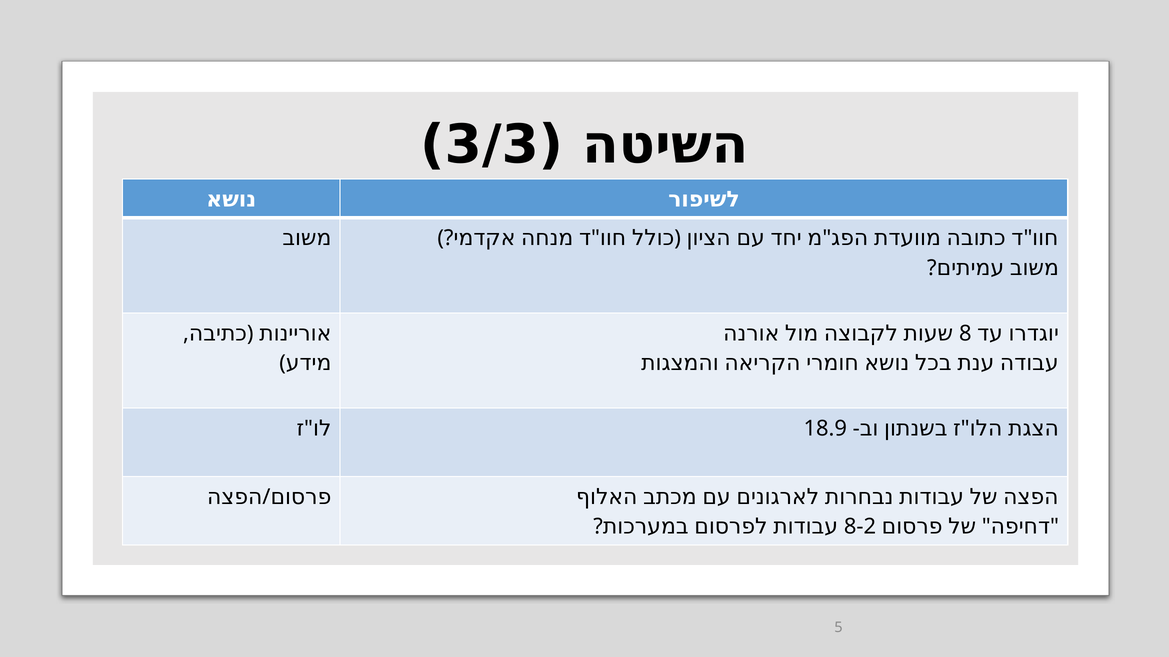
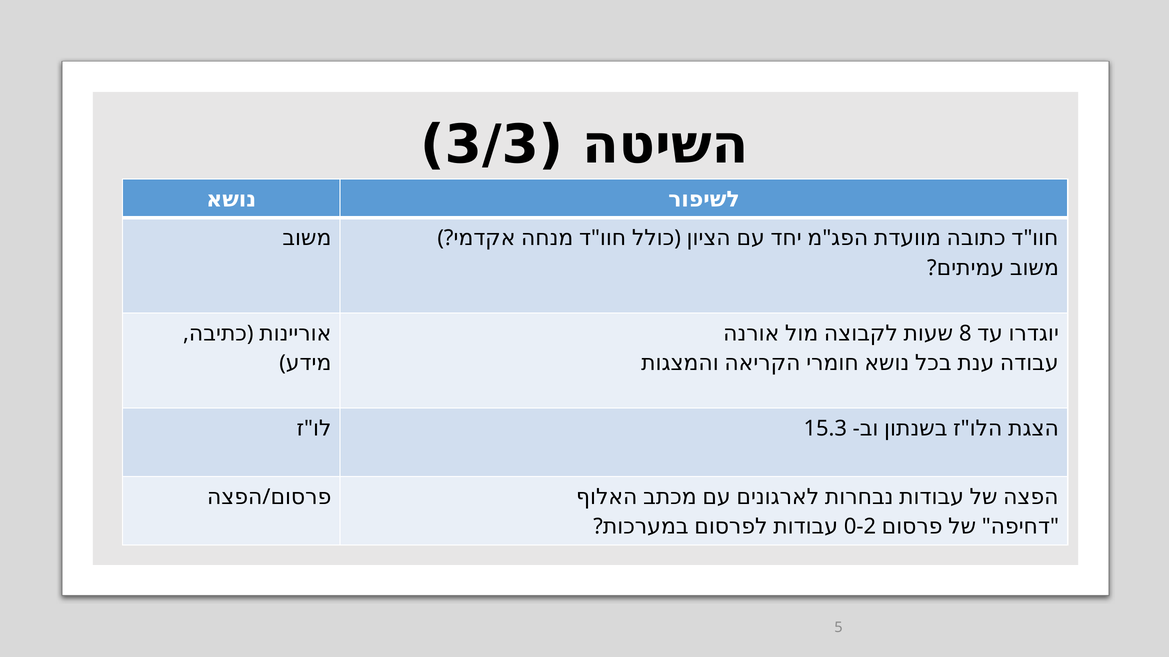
18.9: 18.9 -> 15.3 (825, 429)
8-2: 8-2 -> 0-2 (860, 527)
